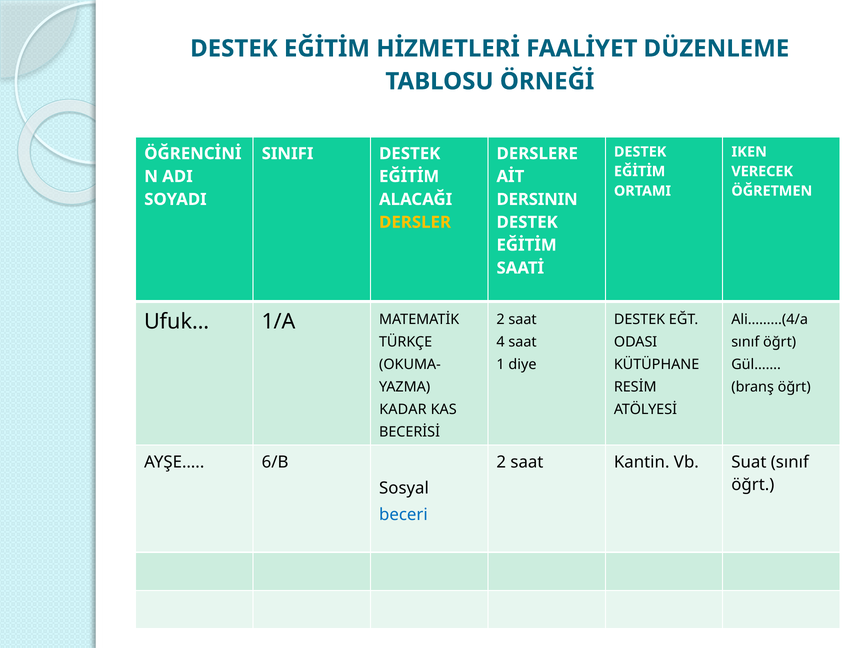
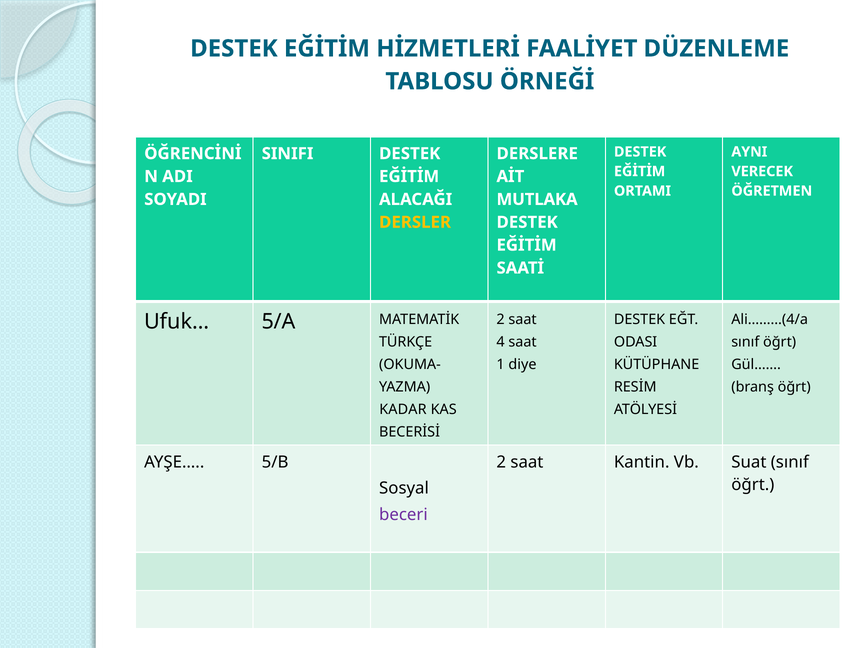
IKEN: IKEN -> AYNI (749, 152)
DERSININ: DERSININ -> MUTLAKA (537, 199)
1/A: 1/A -> 5/A (279, 322)
6/B: 6/B -> 5/B (275, 462)
beceri colour: blue -> purple (403, 515)
